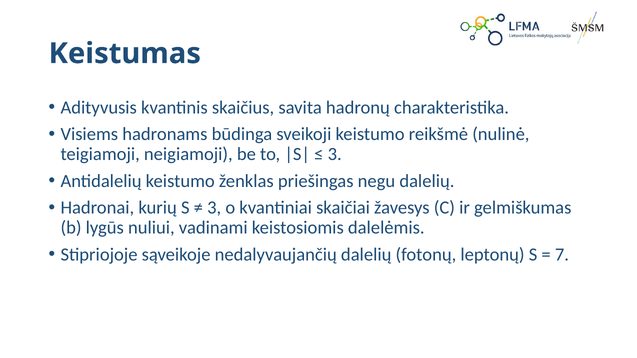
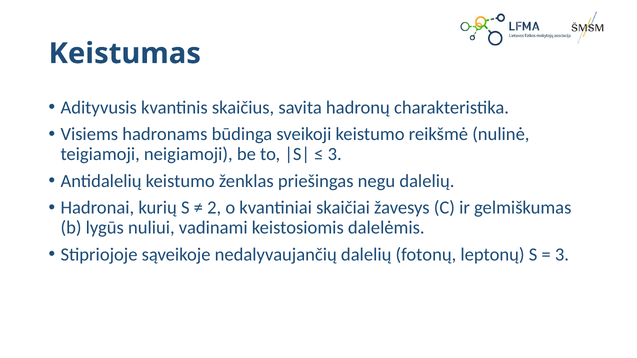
3: 3 -> 2 (214, 208)
7: 7 -> 3 (562, 255)
